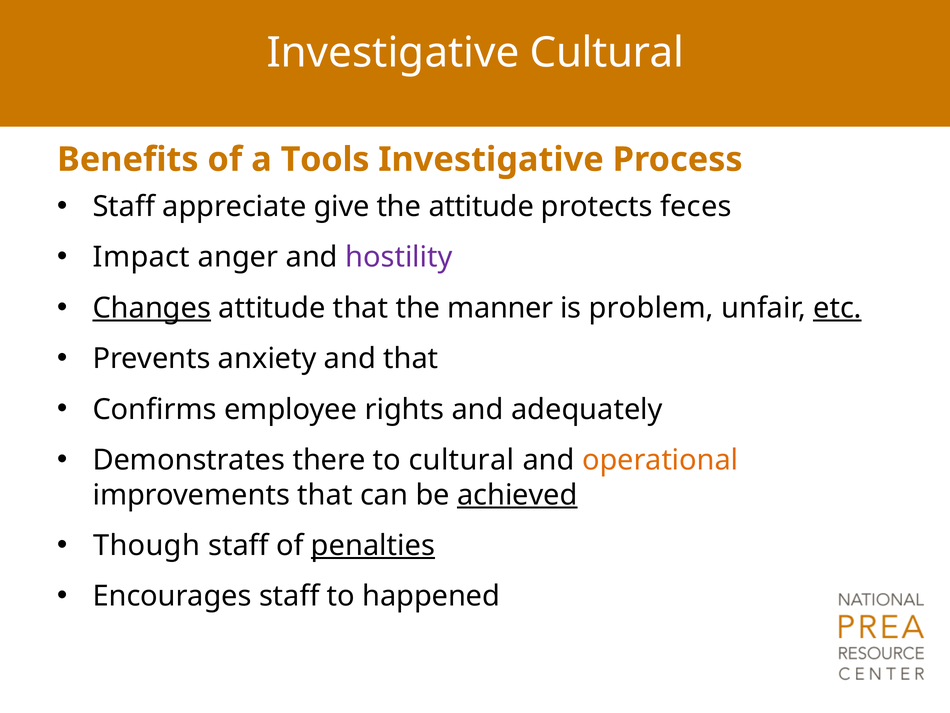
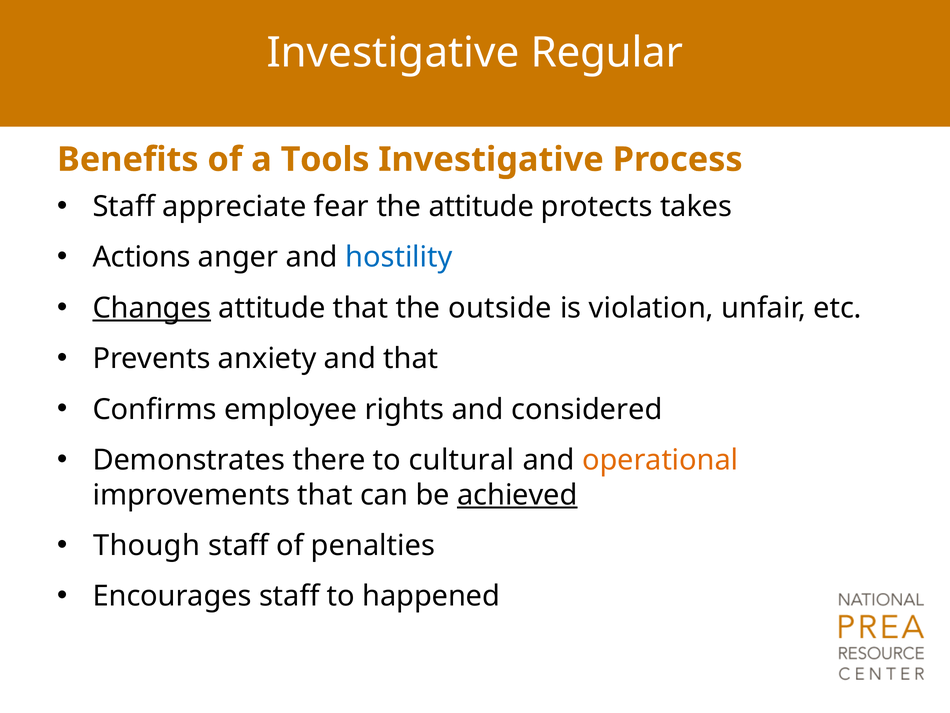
Investigative Cultural: Cultural -> Regular (607, 53)
give: give -> fear (341, 207)
feces: feces -> takes (696, 207)
Impact: Impact -> Actions (142, 257)
hostility colour: purple -> blue (399, 257)
manner: manner -> outside (500, 308)
problem: problem -> violation (651, 308)
etc underline: present -> none (837, 308)
adequately: adequately -> considered (587, 409)
penalties underline: present -> none (373, 545)
